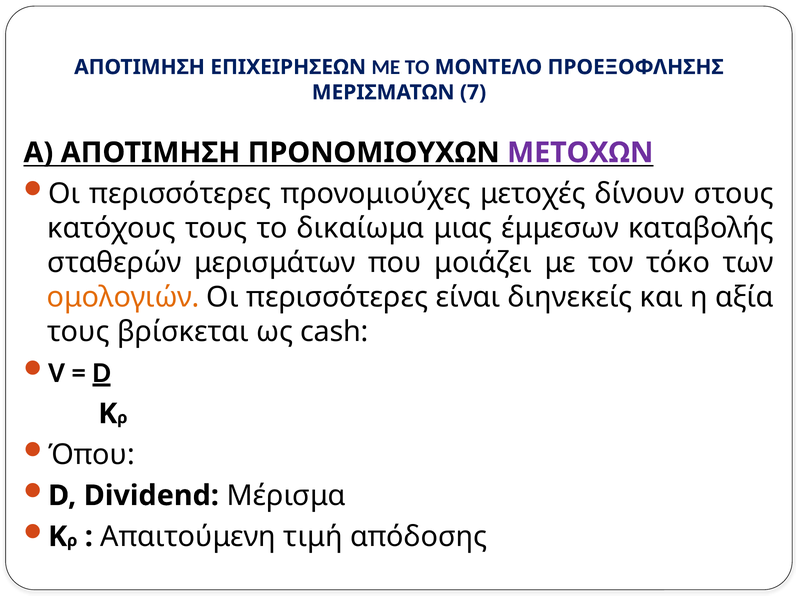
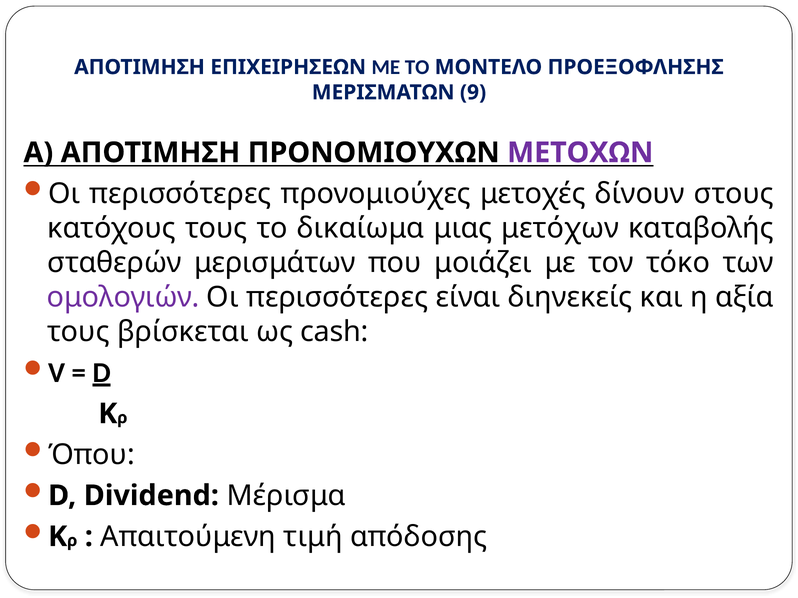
7: 7 -> 9 (473, 92)
έμμεσων: έμμεσων -> μετόχων (560, 228)
ομολογιών colour: orange -> purple (123, 297)
